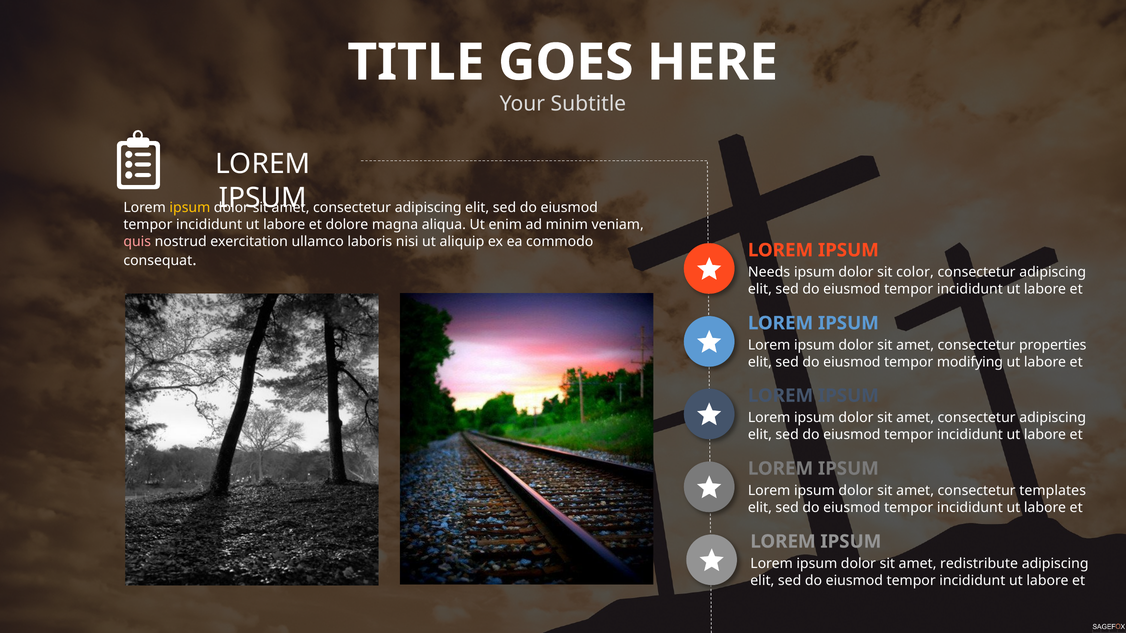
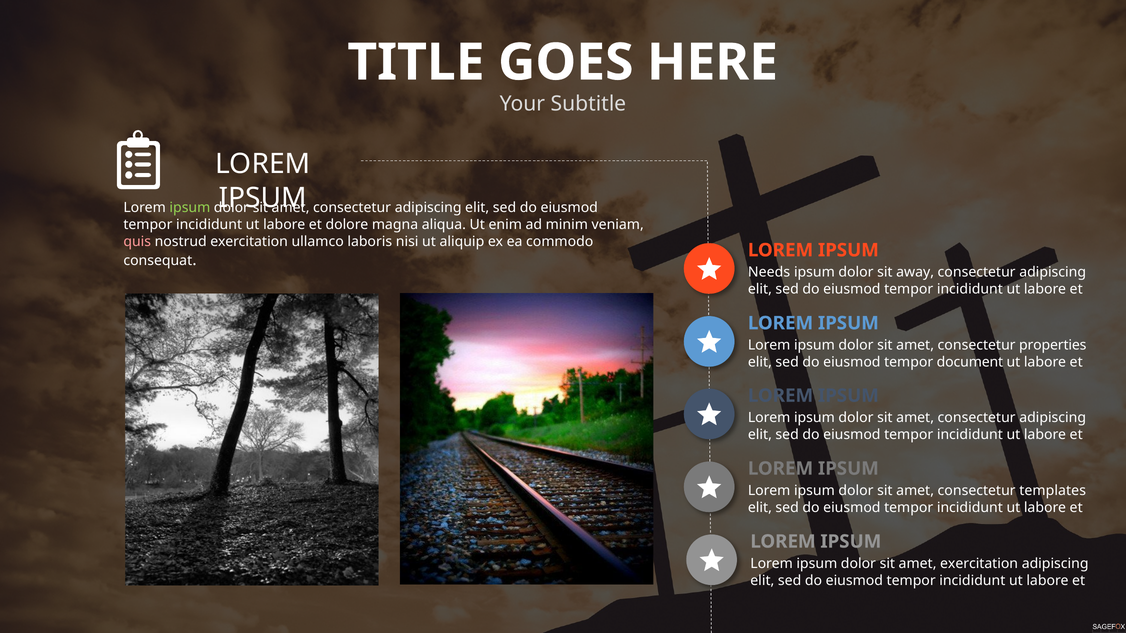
ipsum colour: yellow -> light green (190, 208)
color: color -> away (915, 273)
modifying: modifying -> document (970, 362)
amet redistribute: redistribute -> exercitation (979, 564)
